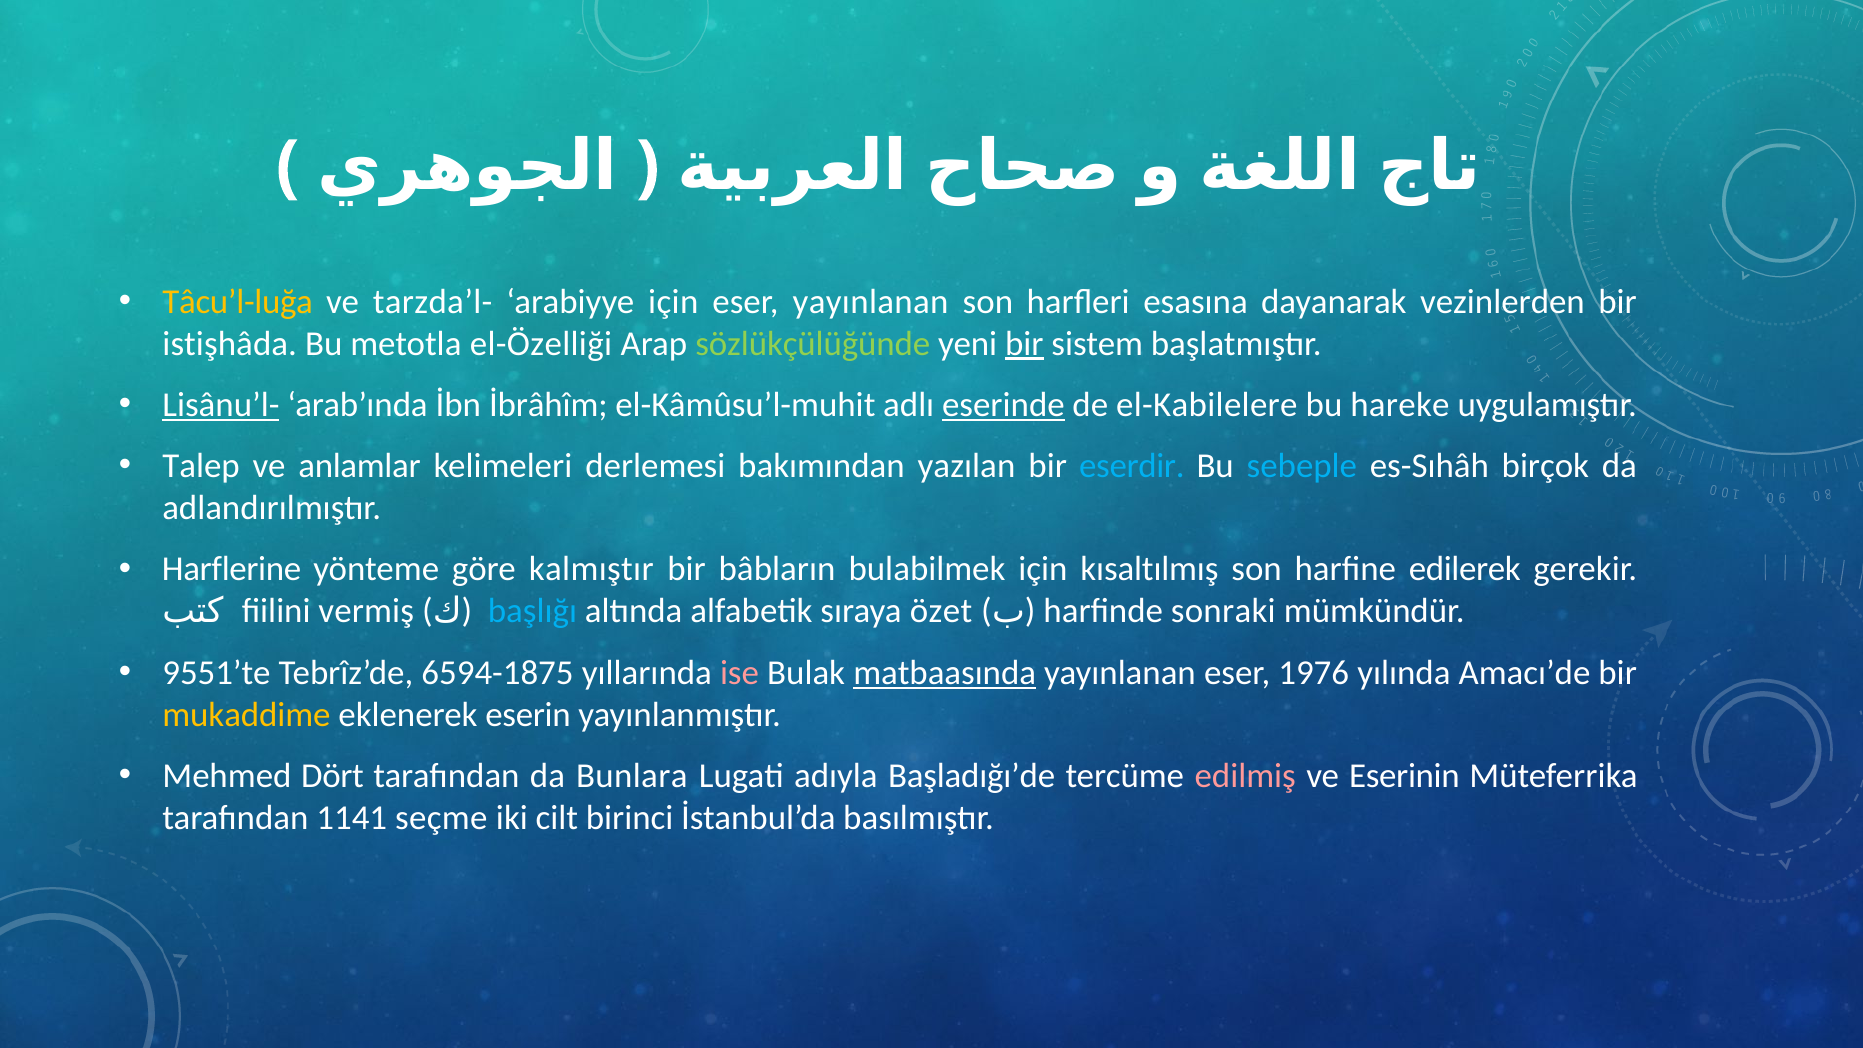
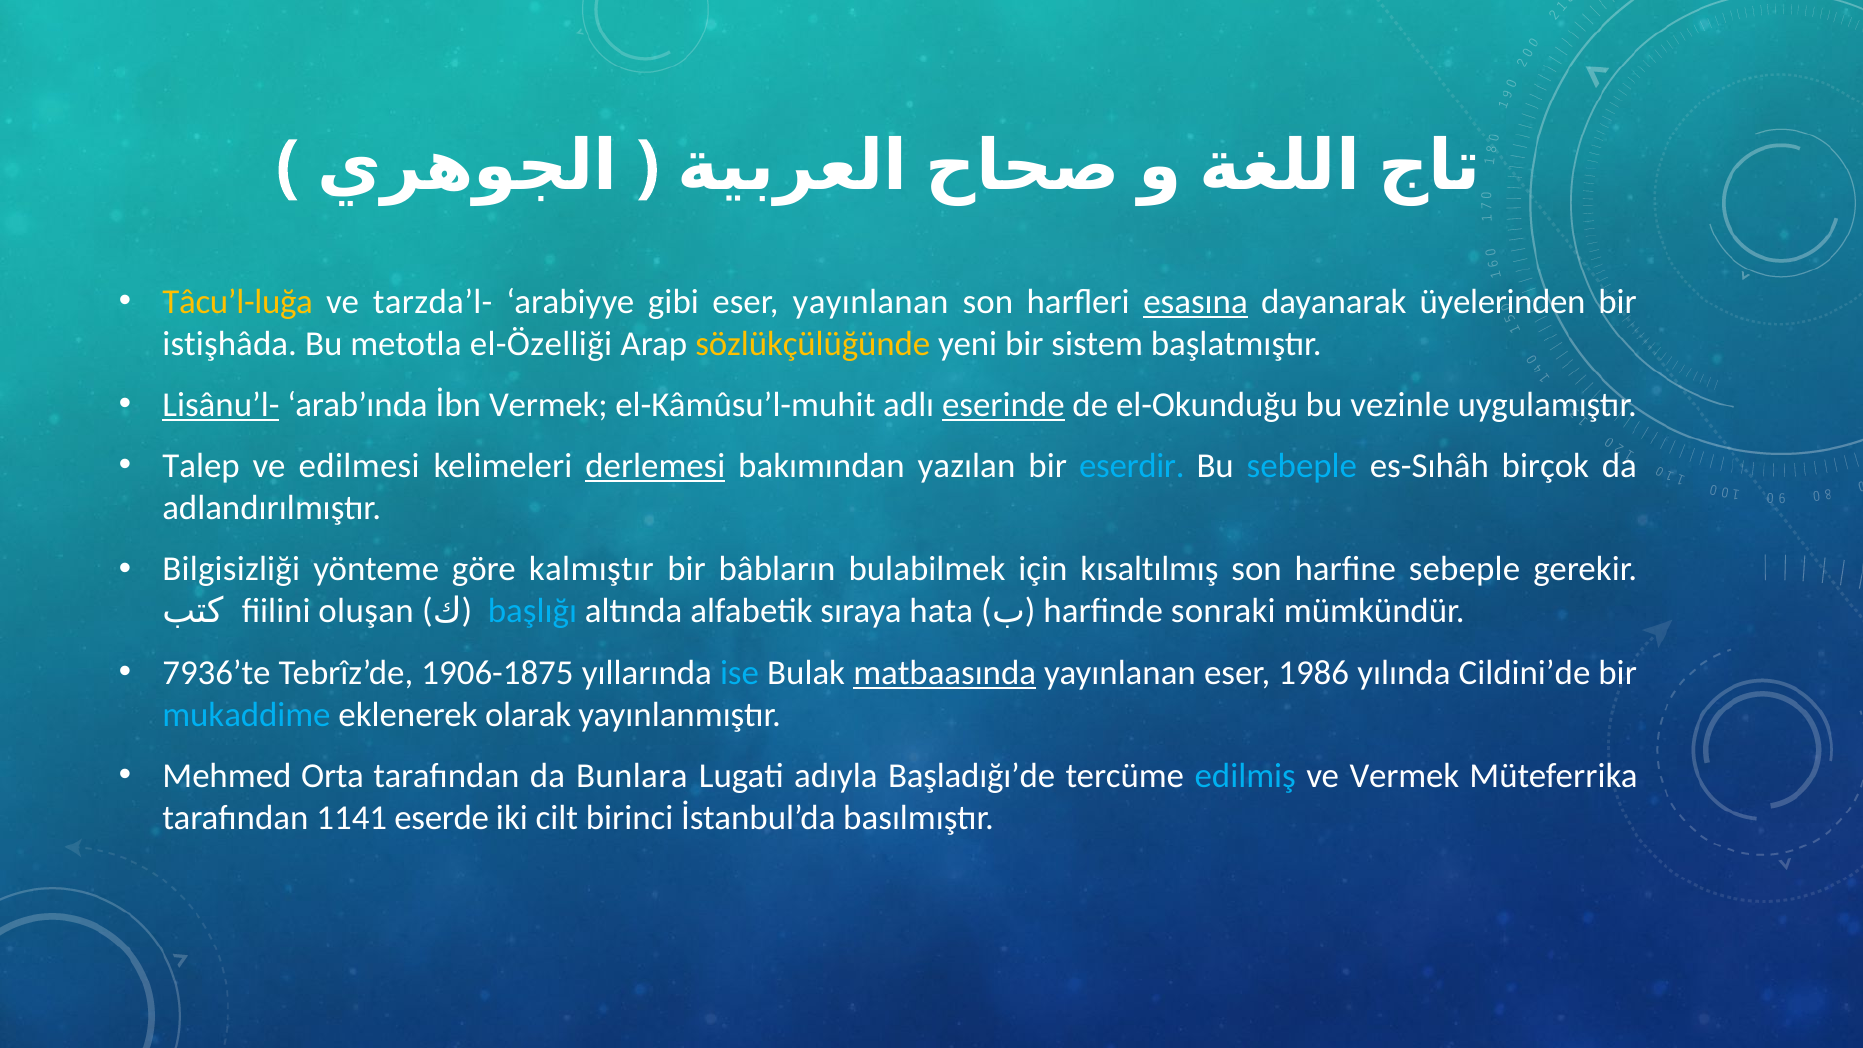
arabiyye için: için -> gibi (673, 302)
esasına underline: none -> present (1196, 302)
vezinlerden: vezinlerden -> üyelerinden (1503, 302)
sözlükçülüğünde colour: light green -> yellow (813, 343)
bir underline: present -> none (1024, 343)
İbn İbrâhîm: İbrâhîm -> Vermek (548, 405)
el-Kabilelere: el-Kabilelere -> el-Okunduğu (1207, 405)
hareke: hareke -> vezinle (1400, 405)
anlamlar: anlamlar -> edilmesi (359, 466)
derlemesi underline: none -> present (655, 466)
Harflerine: Harflerine -> Bilgisizliği (231, 569)
harfine edilerek: edilerek -> sebeple (1465, 569)
vermiş: vermiş -> oluşan (366, 611)
özet: özet -> hata (941, 611)
9551’te: 9551’te -> 7936’te (217, 673)
6594-1875: 6594-1875 -> 1906-1875 (498, 673)
ise colour: pink -> light blue (740, 673)
1976: 1976 -> 1986 (1314, 673)
Amacı’de: Amacı’de -> Cildini’de (1525, 673)
mukaddime colour: yellow -> light blue (246, 715)
eserin: eserin -> olarak (528, 715)
Dört: Dört -> Orta (333, 776)
edilmiş colour: pink -> light blue (1245, 776)
ve Eserinin: Eserinin -> Vermek (1404, 776)
seçme: seçme -> eserde (442, 818)
